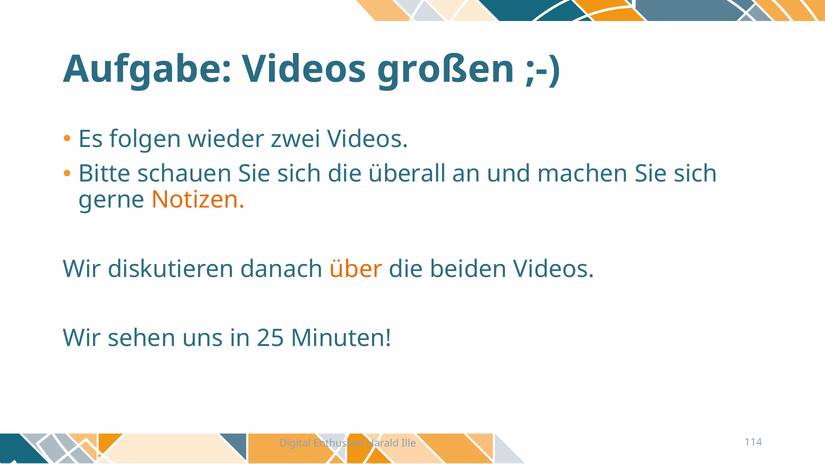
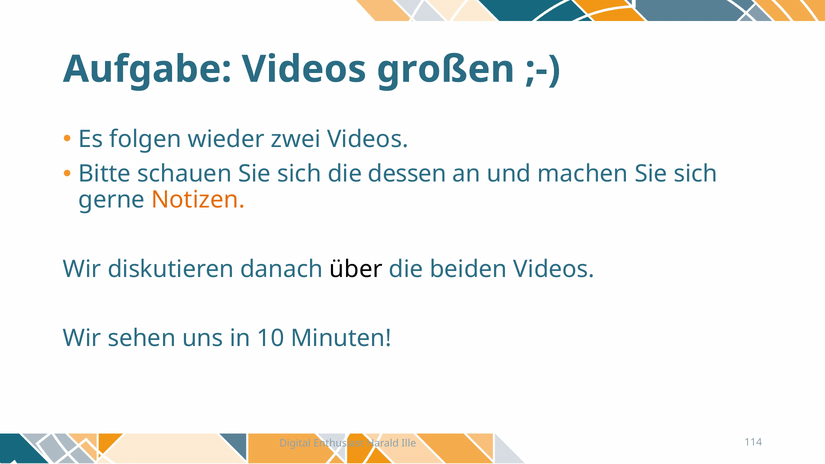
überall: überall -> dessen (407, 174)
über colour: orange -> black (356, 269)
25: 25 -> 10 (271, 338)
